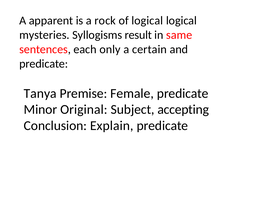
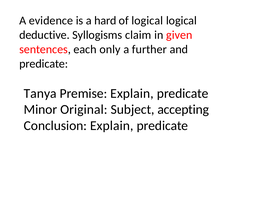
apparent: apparent -> evidence (51, 21)
rock: rock -> hard (105, 21)
mysteries: mysteries -> deductive (44, 35)
result: result -> claim (138, 35)
same: same -> given (179, 35)
certain: certain -> further (149, 49)
Premise Female: Female -> Explain (132, 93)
